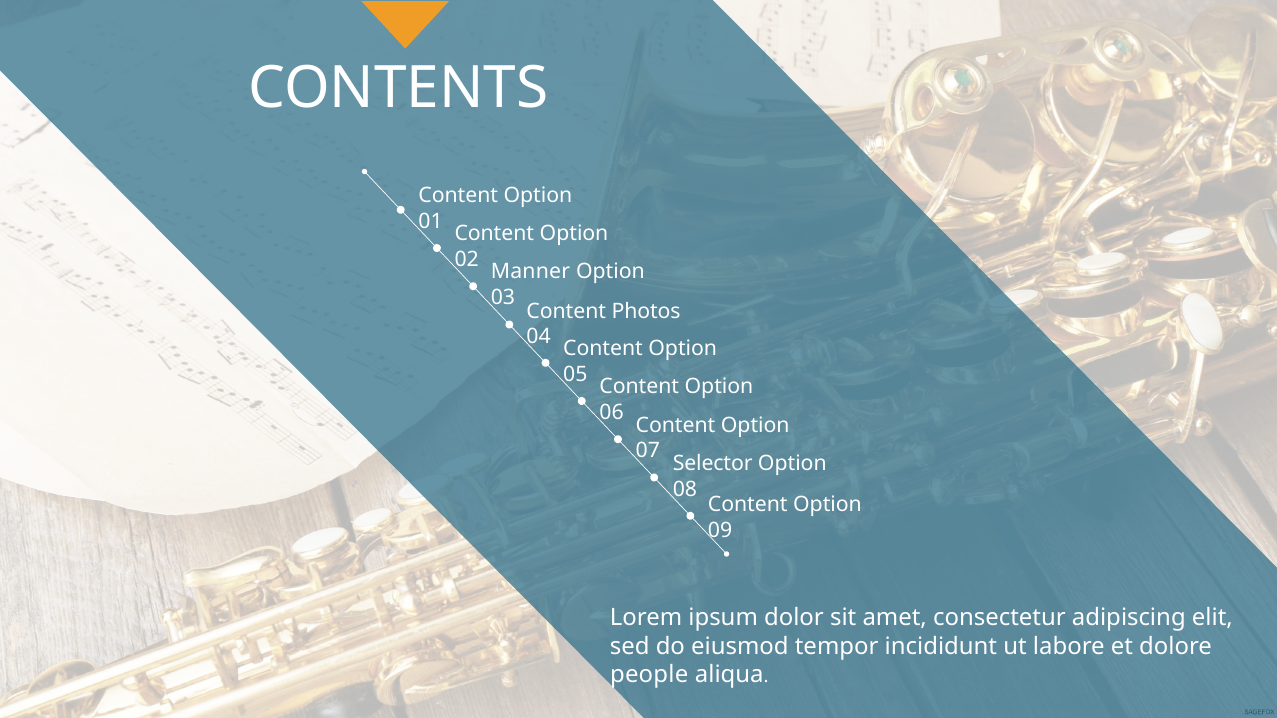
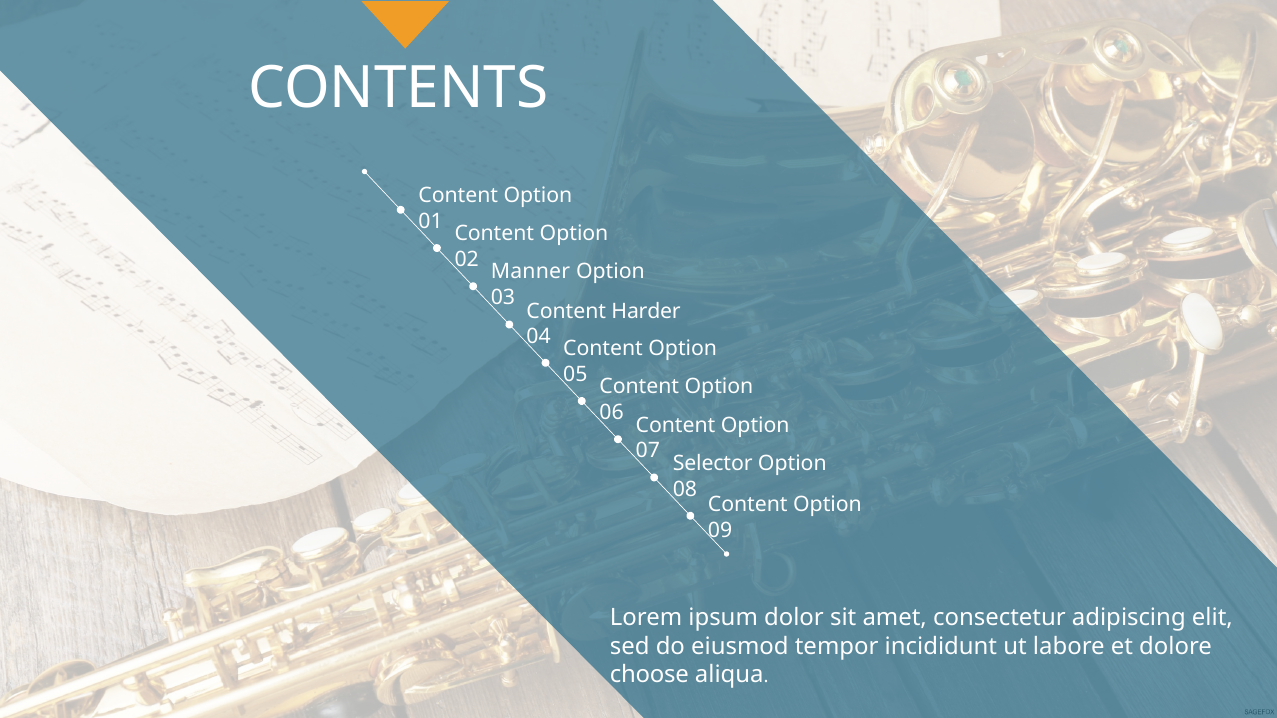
Photos: Photos -> Harder (646, 312)
people: people -> choose (649, 675)
